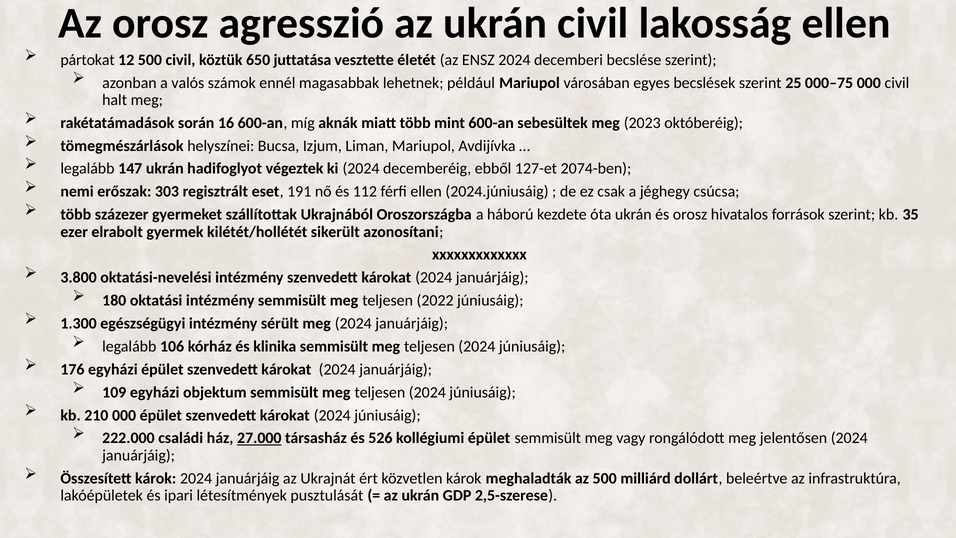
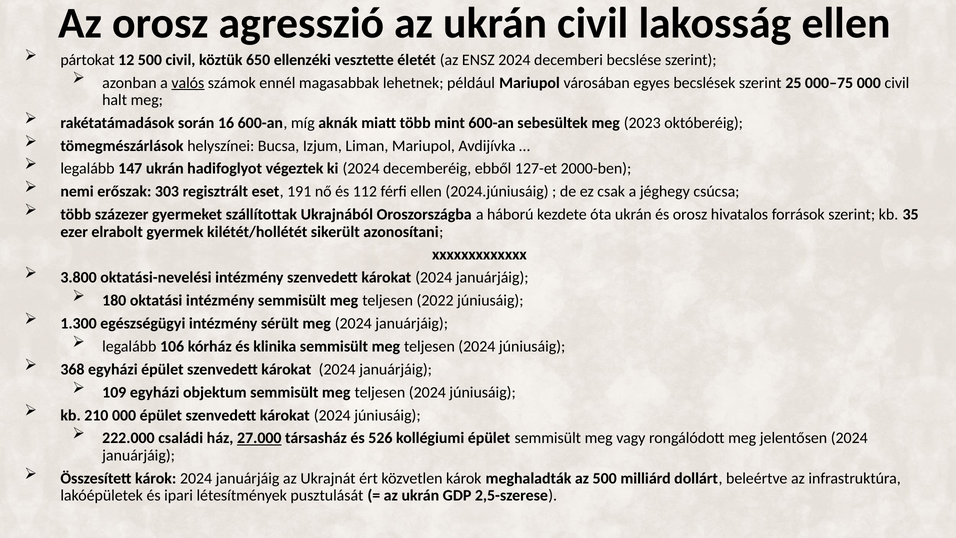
juttatása: juttatása -> ellenzéki (302, 60)
valós underline: none -> present (188, 83)
2074-ben: 2074-ben -> 2000-ben (596, 169)
176: 176 -> 368 (72, 369)
